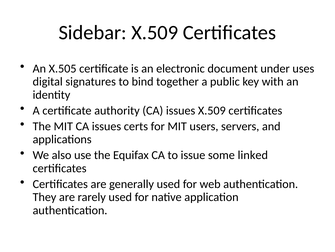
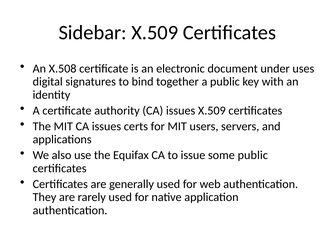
X.505: X.505 -> X.508 (63, 68)
some linked: linked -> public (253, 155)
